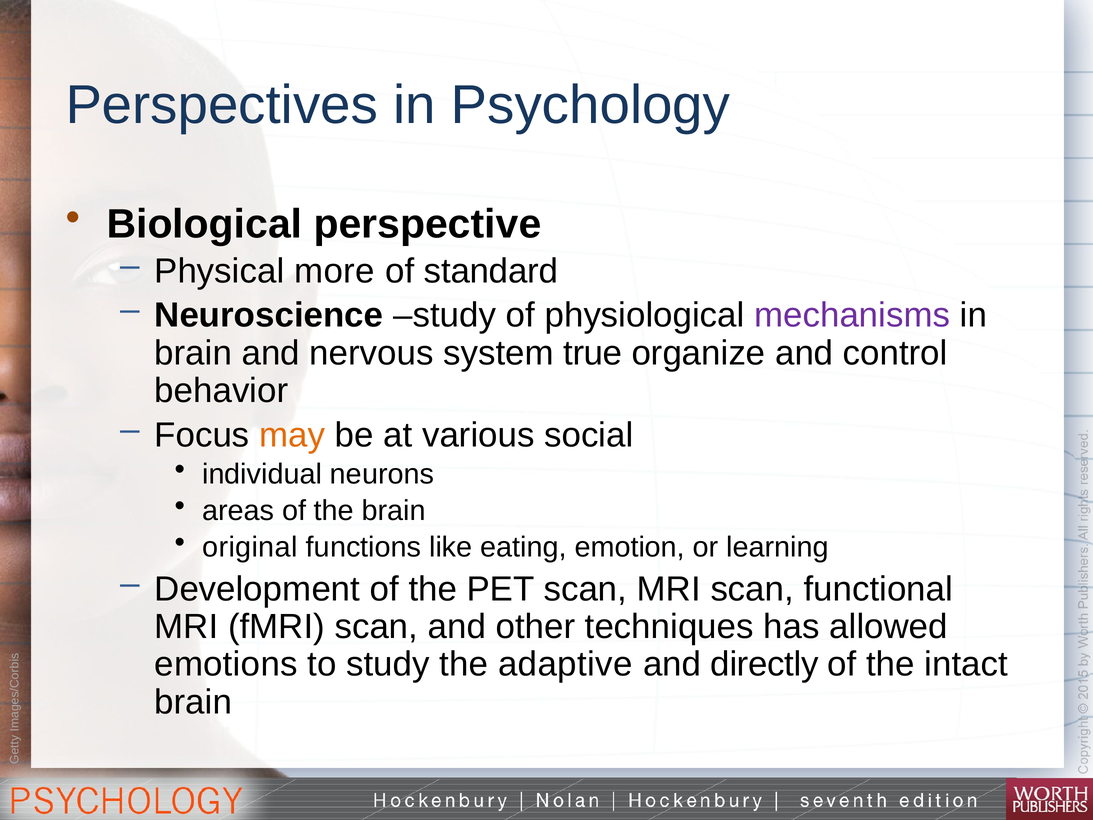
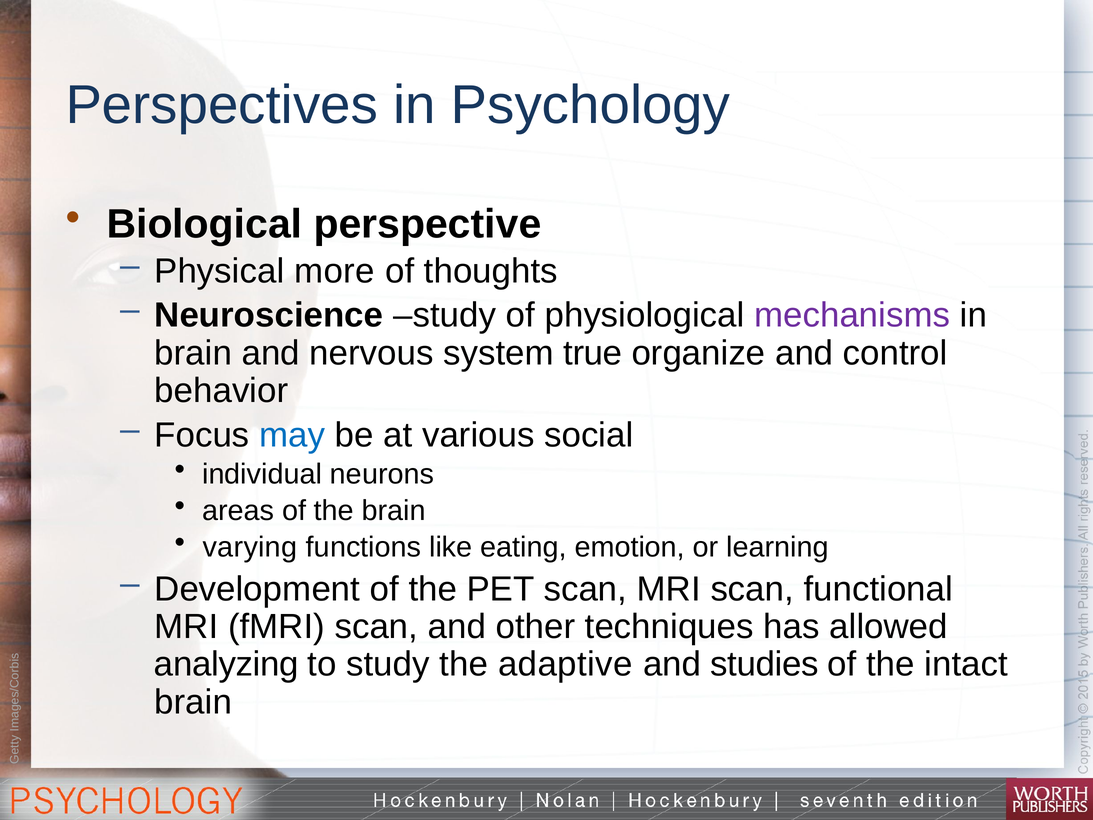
standard: standard -> thoughts (491, 271)
may colour: orange -> blue (292, 435)
original: original -> varying (250, 547)
emotions: emotions -> analyzing (226, 664)
directly: directly -> studies (765, 664)
